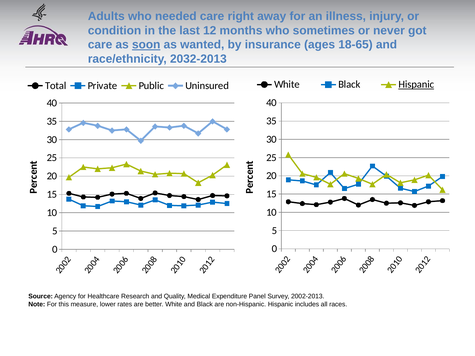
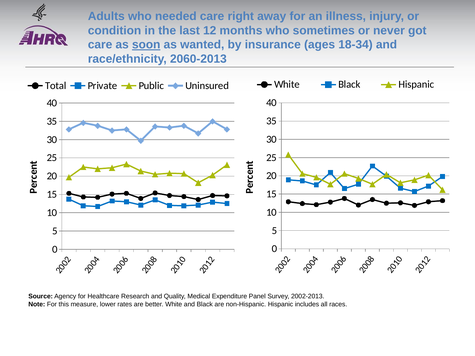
18-65: 18-65 -> 18-34 (356, 45)
2032-2013: 2032-2013 -> 2060-2013 (198, 59)
Hispanic underline: present -> none (416, 85)
